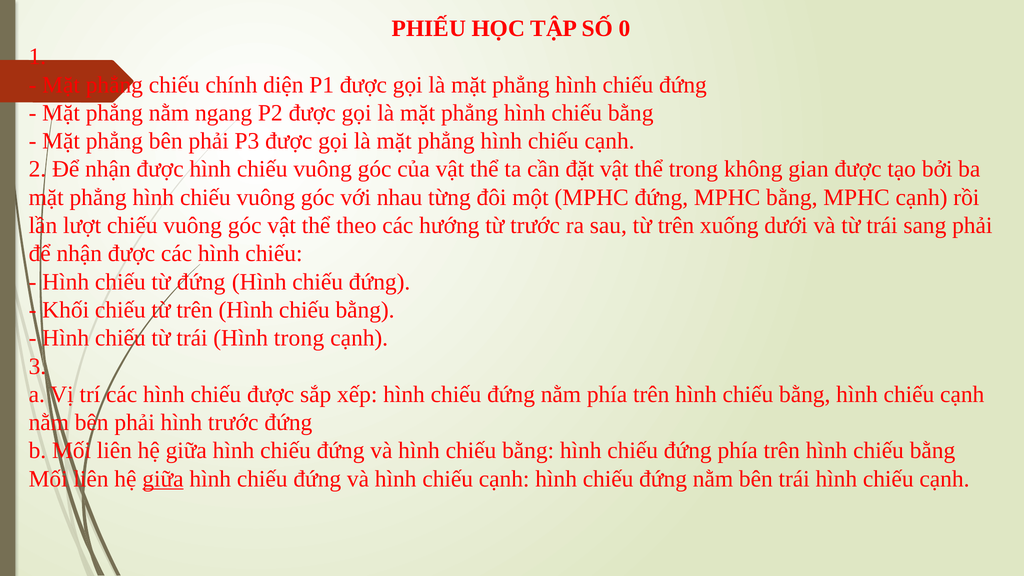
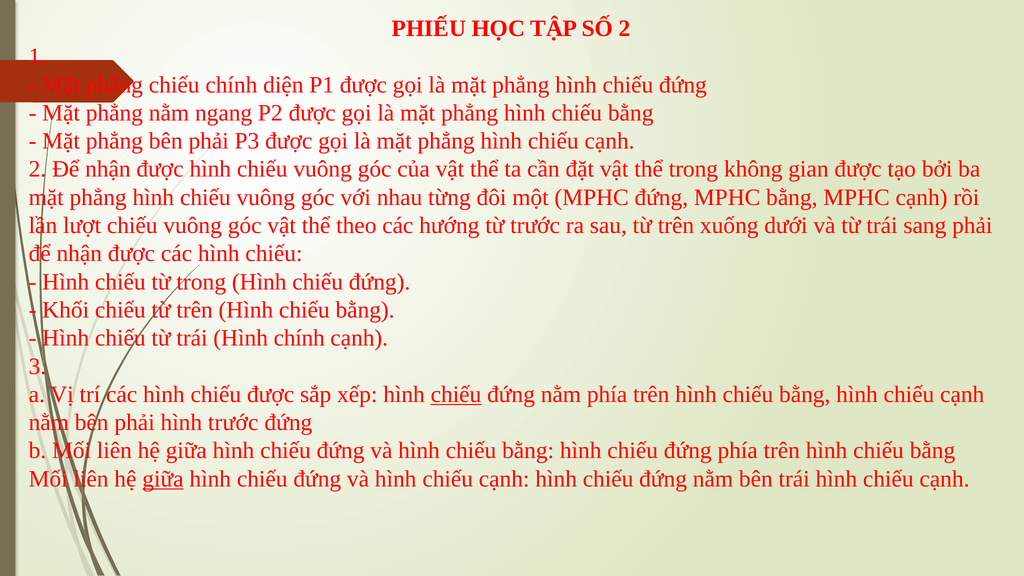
SỐ 0: 0 -> 2 (625, 28)
từ đứng: đứng -> trong (201, 282)
Hình trong: trong -> chính (299, 338)
chiếu underline: none -> present (456, 394)
